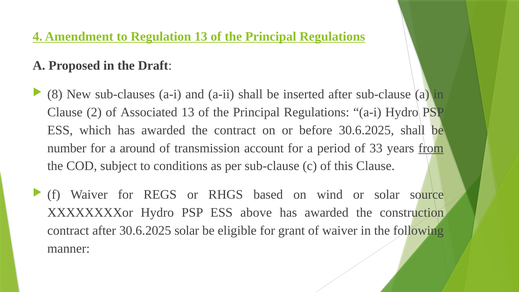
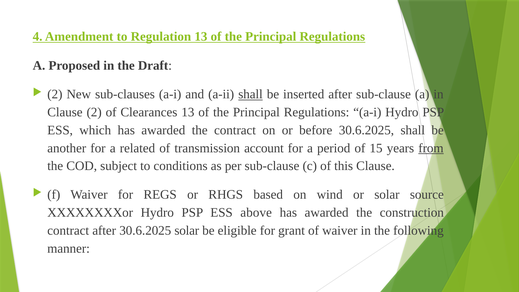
8: 8 -> 2 (55, 94)
shall underline: none -> present (250, 94)
Associated: Associated -> Clearances (149, 112)
number: number -> another (67, 148)
around: around -> related (137, 148)
33: 33 -> 15 (376, 148)
